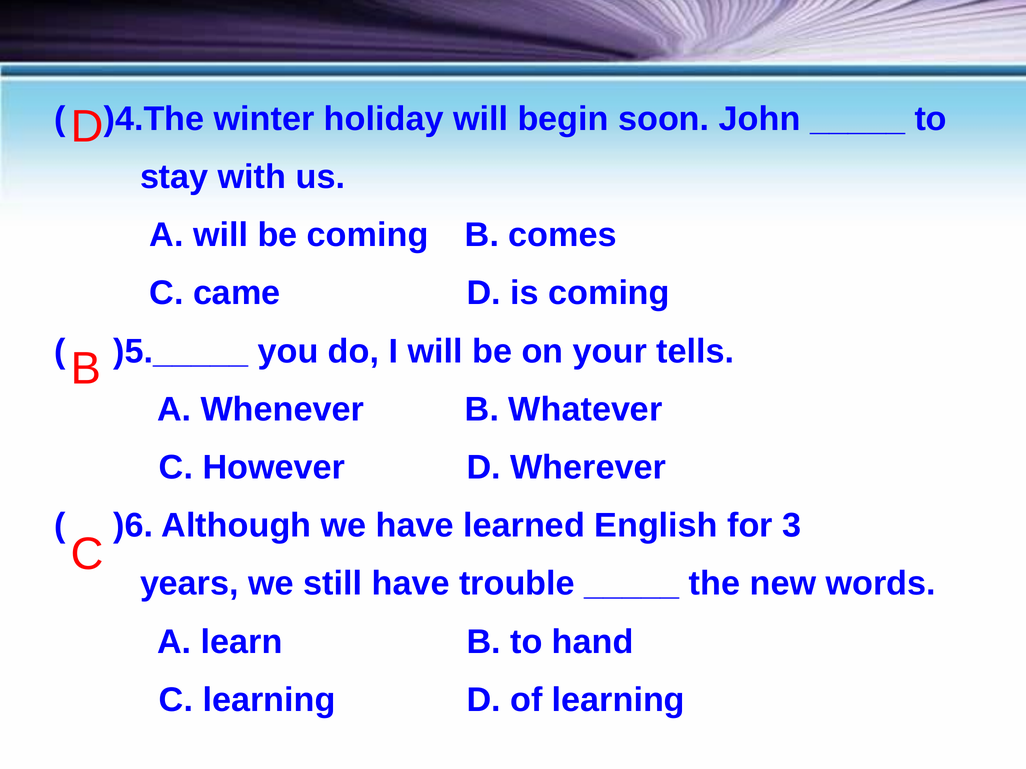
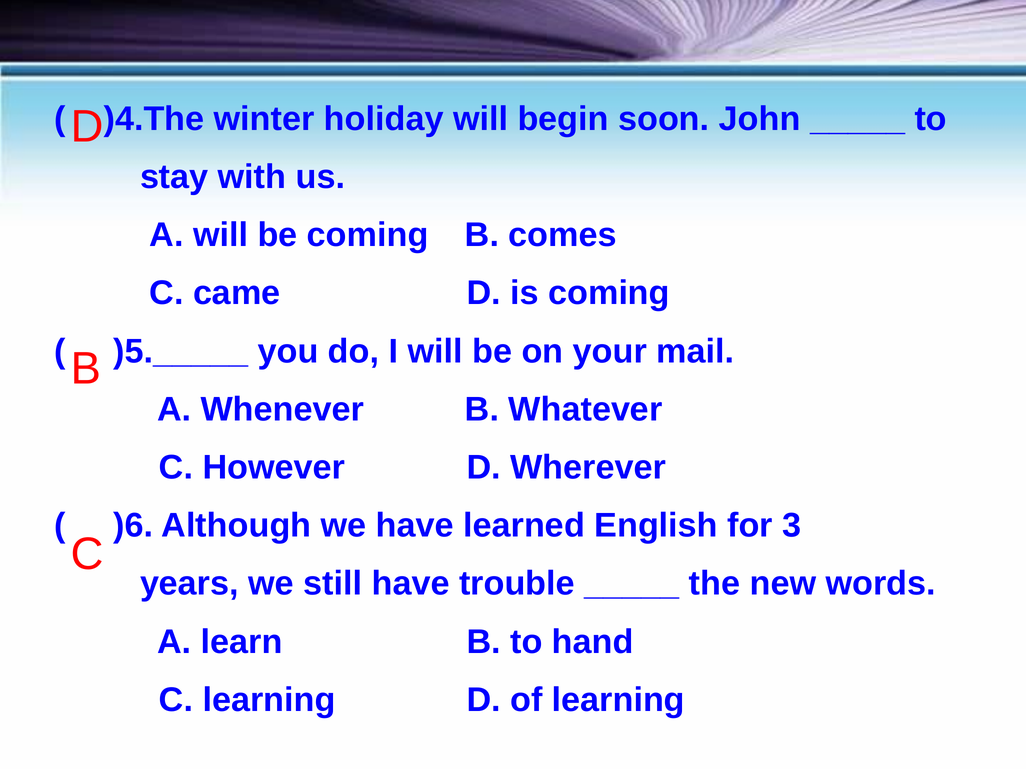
tells: tells -> mail (695, 352)
